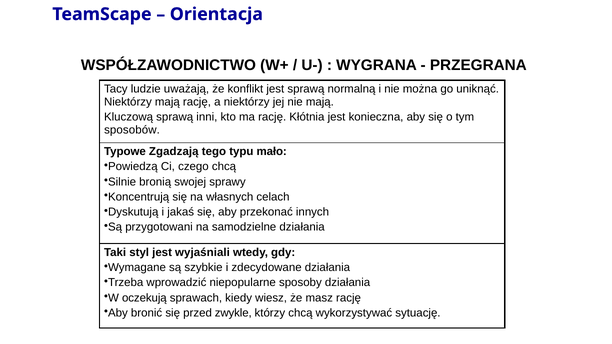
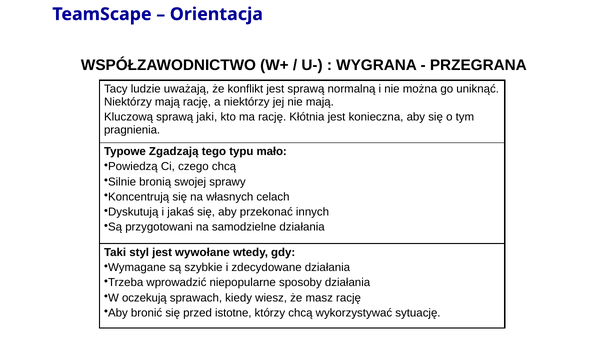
inni: inni -> jaki (207, 117)
sposobów: sposobów -> pragnienia (132, 130)
wyjaśniali: wyjaśniali -> wywołane (202, 253)
zwykle: zwykle -> istotne (233, 313)
